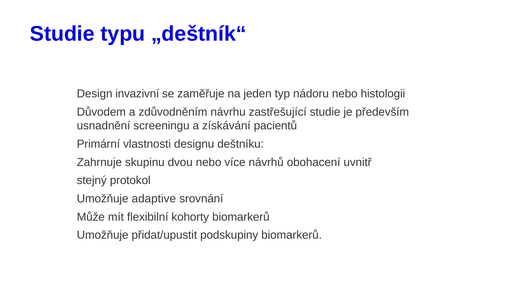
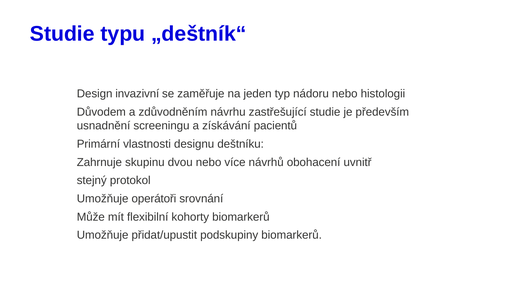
adaptive: adaptive -> operátoři (154, 199)
